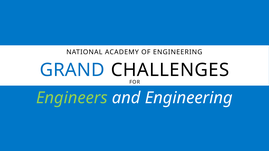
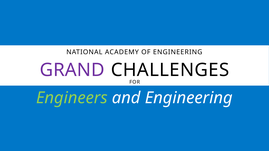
GRAND colour: blue -> purple (72, 70)
